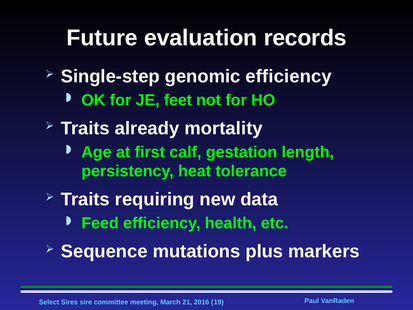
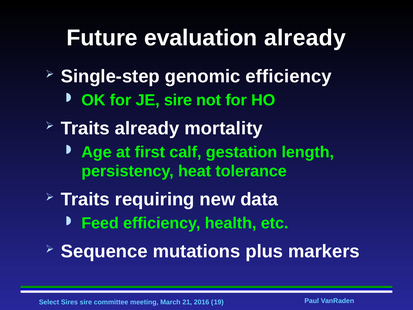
evaluation records: records -> already (305, 38)
JE feet: feet -> sire (178, 100)
